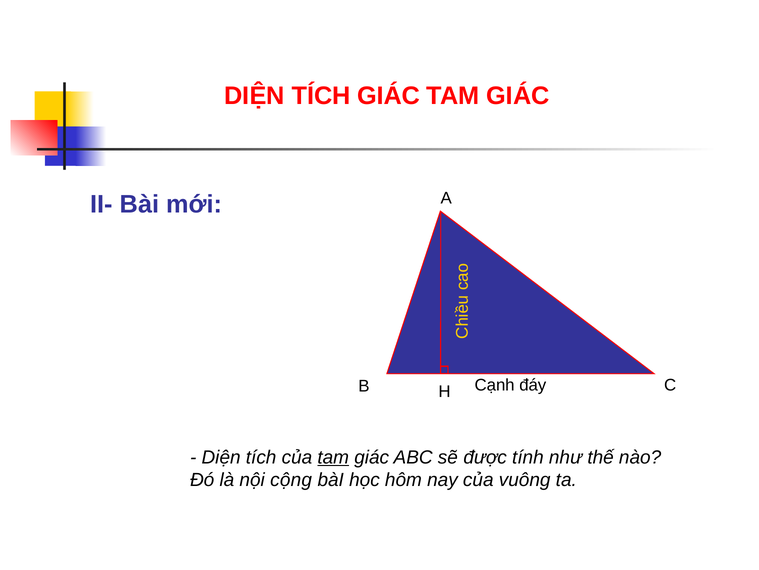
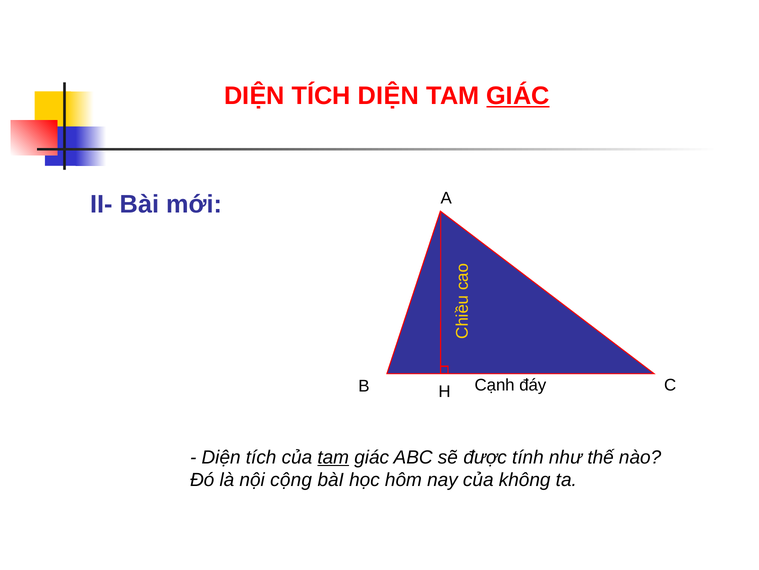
TÍCH GIÁC: GIÁC -> DIỆN (388, 96)
GIÁC underline: none -> present (518, 96)
vuông: vuông -> không (525, 479)
